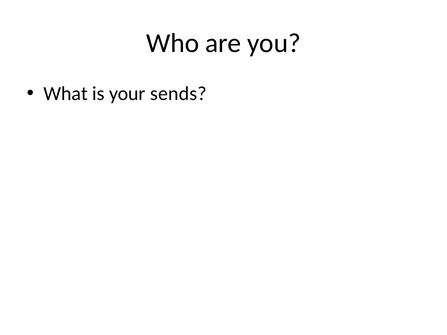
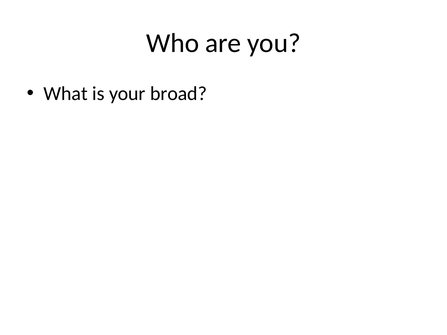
sends: sends -> broad (178, 94)
